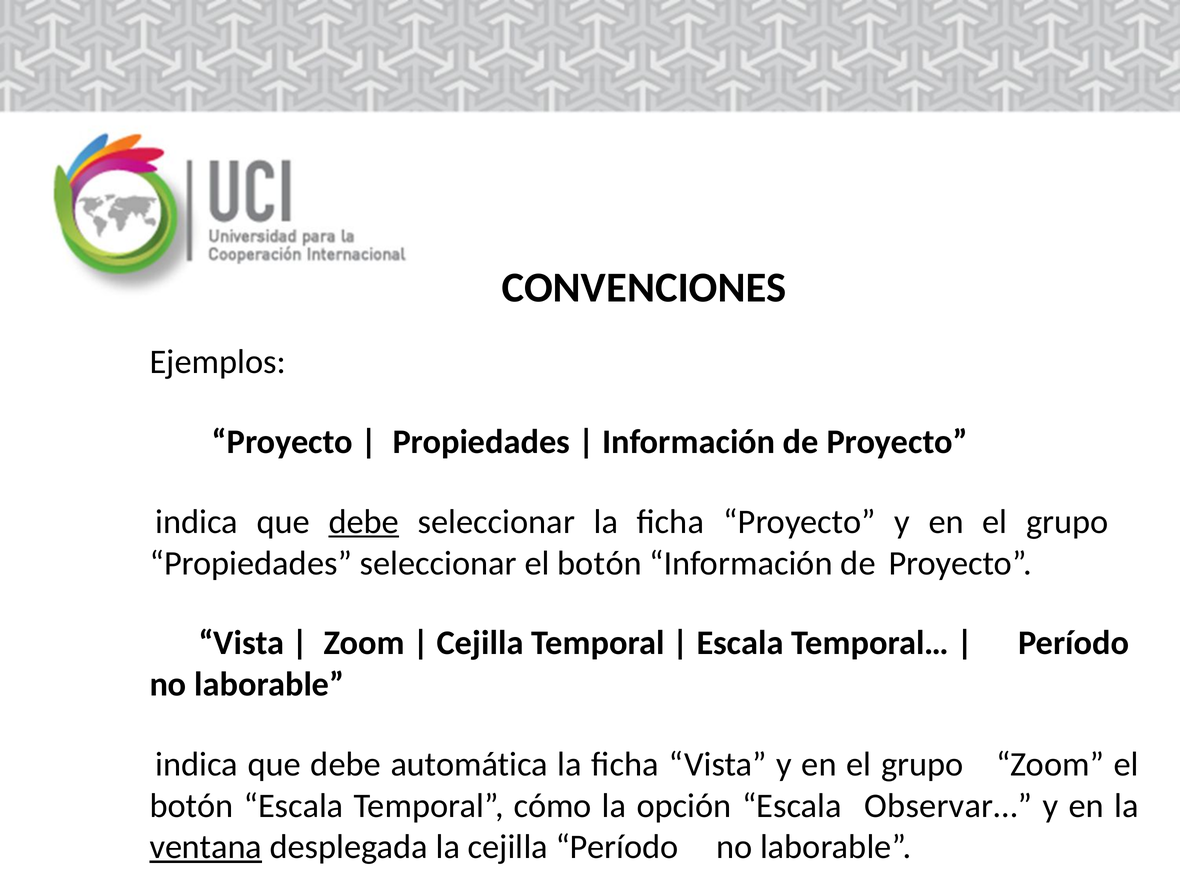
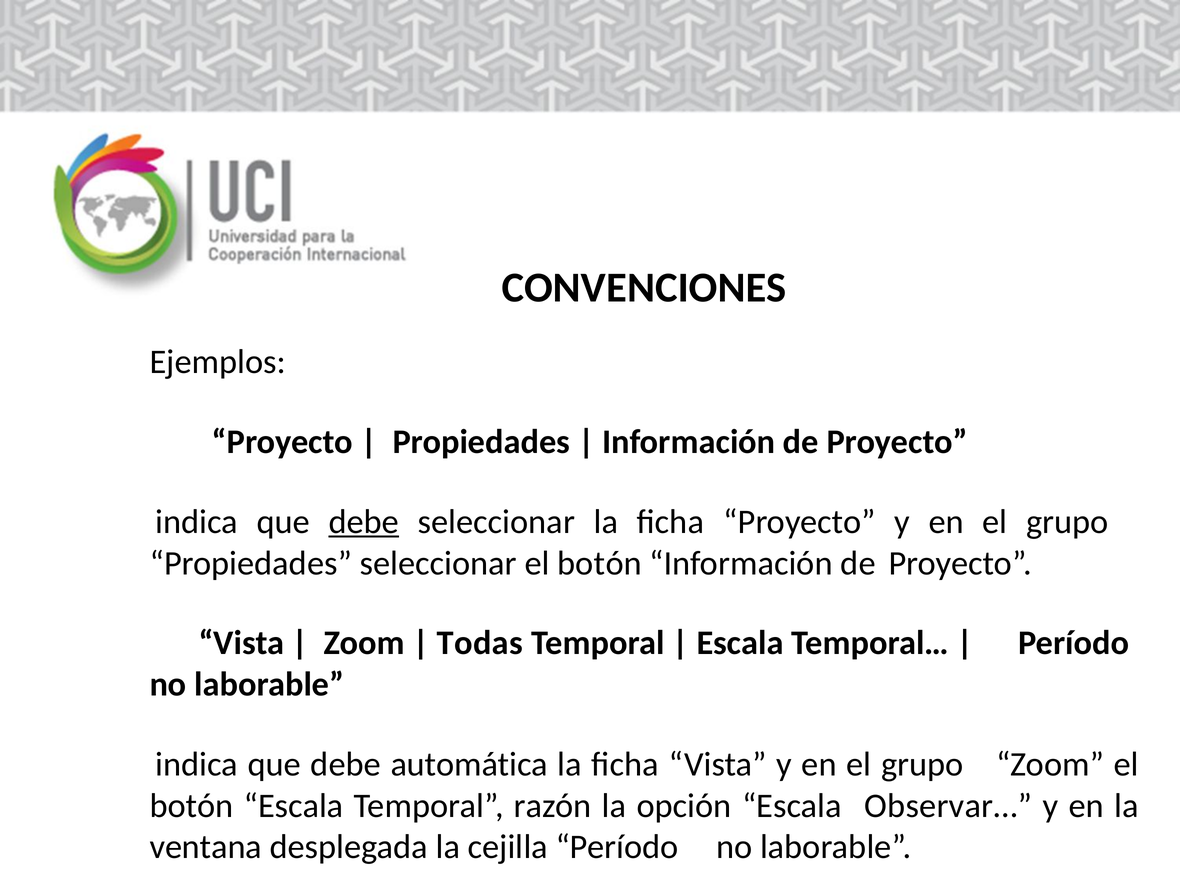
Cejilla: Cejilla -> Todas (480, 643)
cómo: cómo -> razón (553, 806)
ventana underline: present -> none (206, 847)
